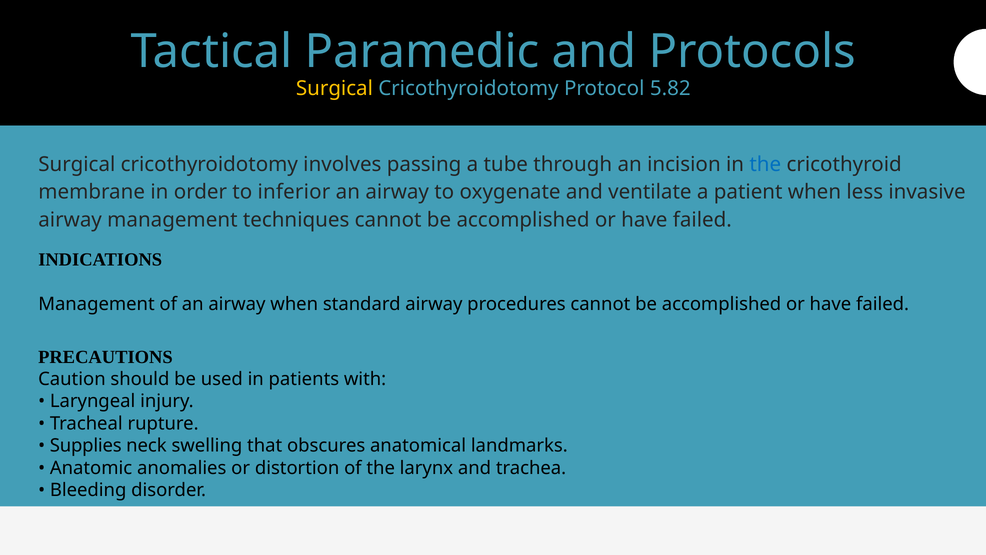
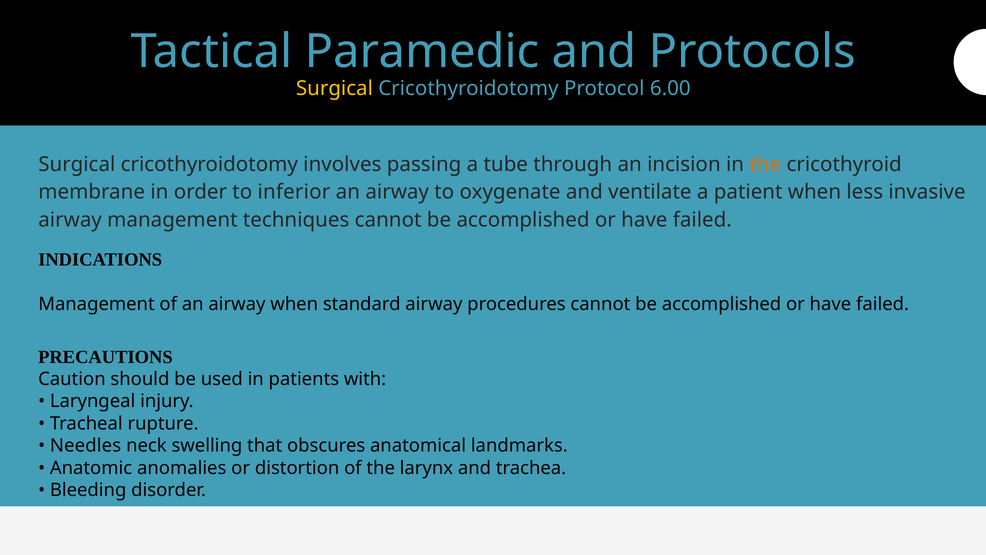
5.82: 5.82 -> 6.00 (670, 89)
the colour: blue -> orange (765, 164)
Supplies: Supplies -> Needles (86, 445)
